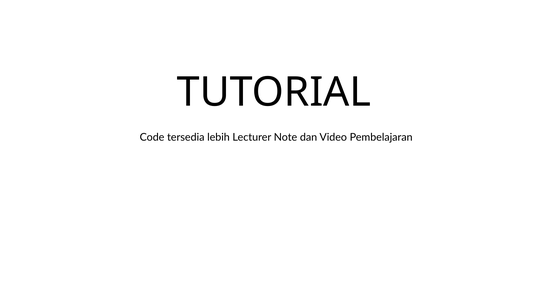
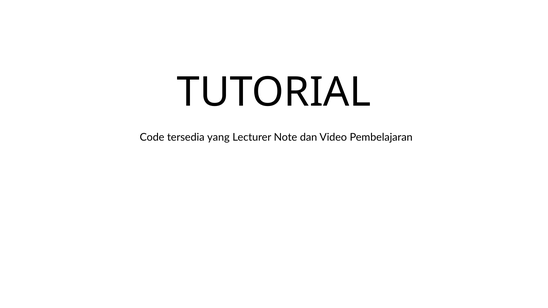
lebih: lebih -> yang (218, 137)
